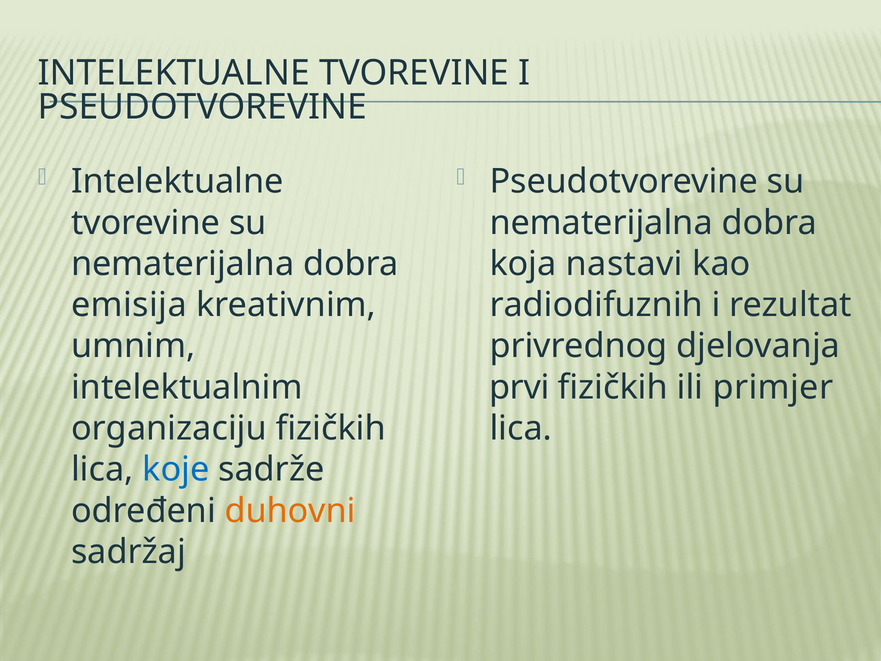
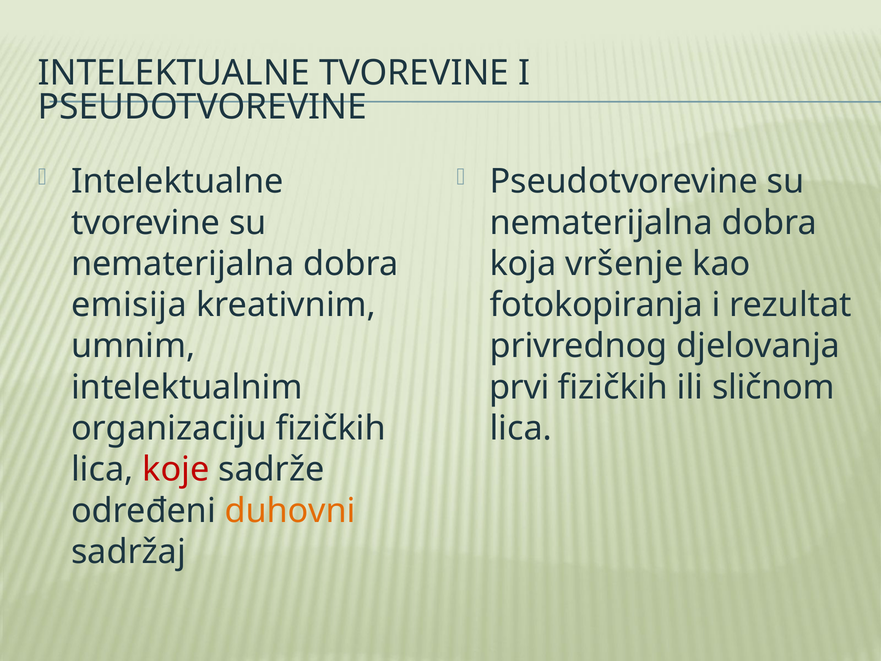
nastavi: nastavi -> vršenje (624, 264)
radiodifuznih: radiodifuznih -> fotokopiranja (596, 305)
primjer: primjer -> sličnom (773, 387)
koje colour: blue -> red (176, 469)
